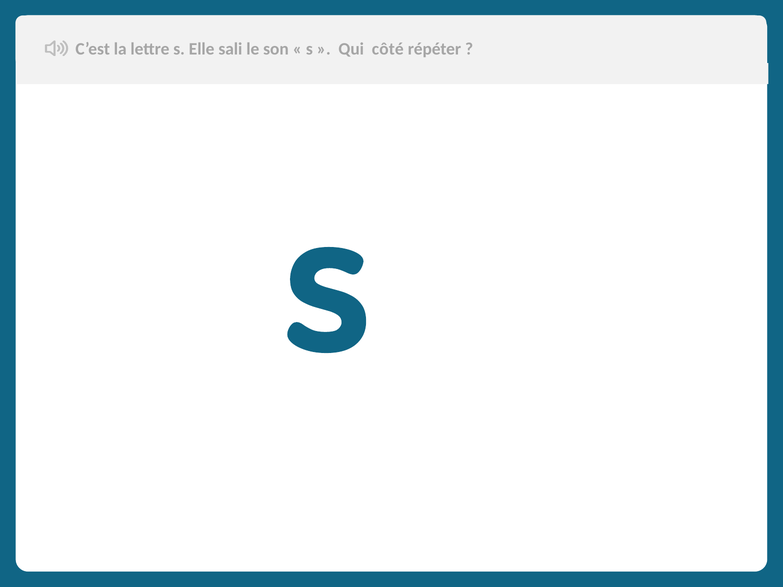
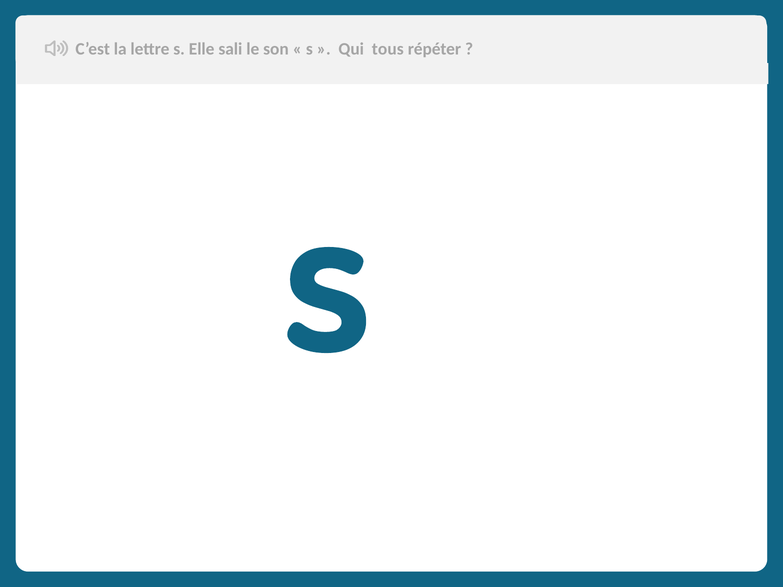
côté: côté -> tous (388, 49)
